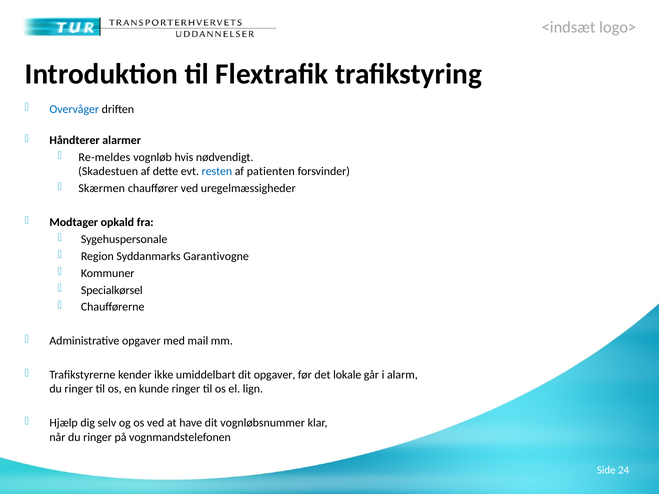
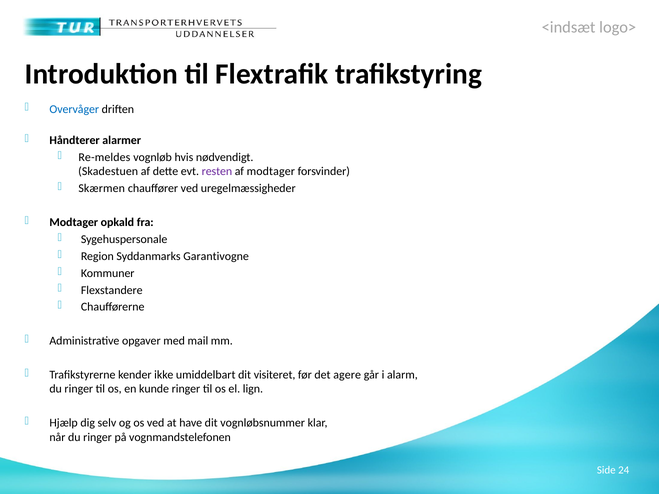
resten colour: blue -> purple (217, 172)
af patienten: patienten -> modtager (271, 172)
Specialkørsel: Specialkørsel -> Flexstandere (112, 290)
dit opgaver: opgaver -> visiteret (275, 375)
lokale: lokale -> agere (347, 375)
